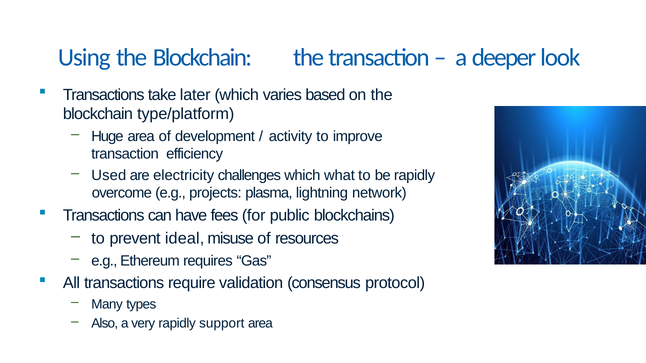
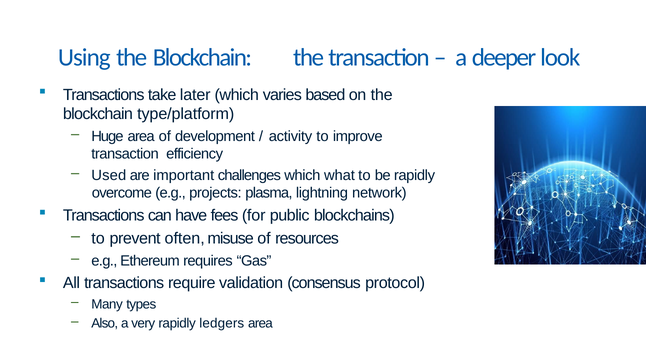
electricity: electricity -> important (184, 175)
ideal: ideal -> often (185, 239)
support: support -> ledgers (222, 324)
